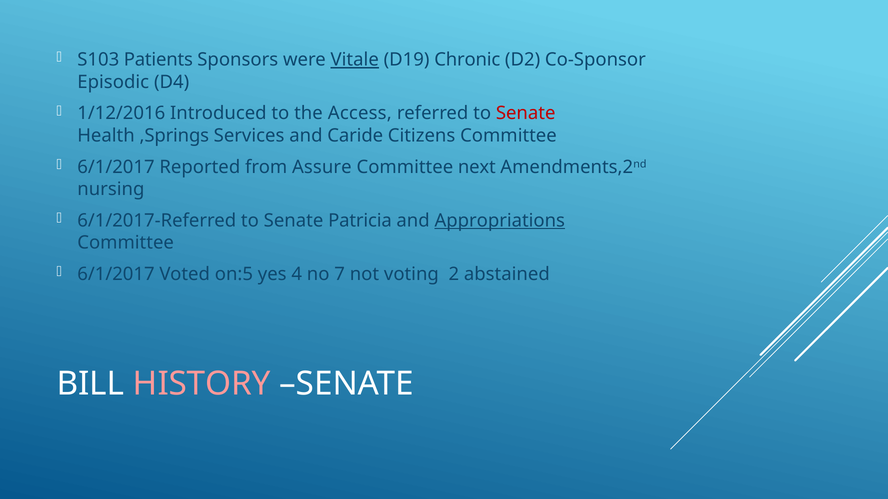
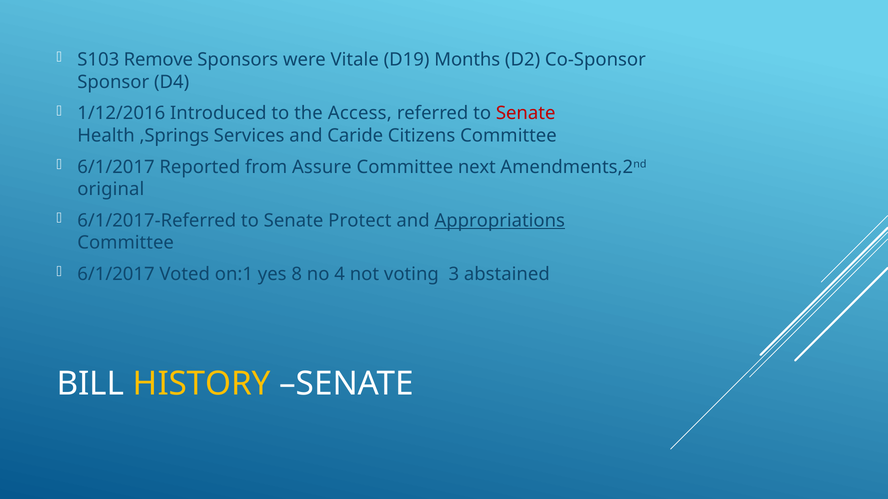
Patients: Patients -> Remove (158, 60)
Vitale underline: present -> none (355, 60)
Chronic: Chronic -> Months (467, 60)
Episodic: Episodic -> Sponsor (113, 82)
nursing: nursing -> original (111, 189)
Patricia: Patricia -> Protect (360, 221)
on:5: on:5 -> on:1 (234, 275)
4: 4 -> 8 (297, 275)
7: 7 -> 4 (340, 275)
2: 2 -> 3 (454, 275)
HISTORY colour: pink -> yellow (202, 384)
